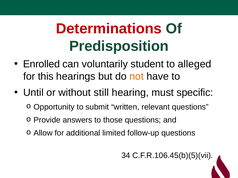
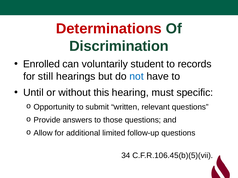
Predisposition: Predisposition -> Discrimination (119, 46)
alleged: alleged -> records (195, 64)
this: this -> still (46, 77)
not colour: orange -> blue (137, 77)
still: still -> this (101, 93)
